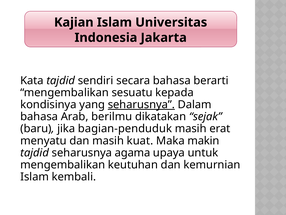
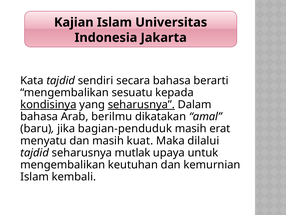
kondisinya underline: none -> present (48, 104)
sejak: sejak -> amal (206, 116)
makin: makin -> dilalui (203, 140)
agama: agama -> mutlak (133, 152)
